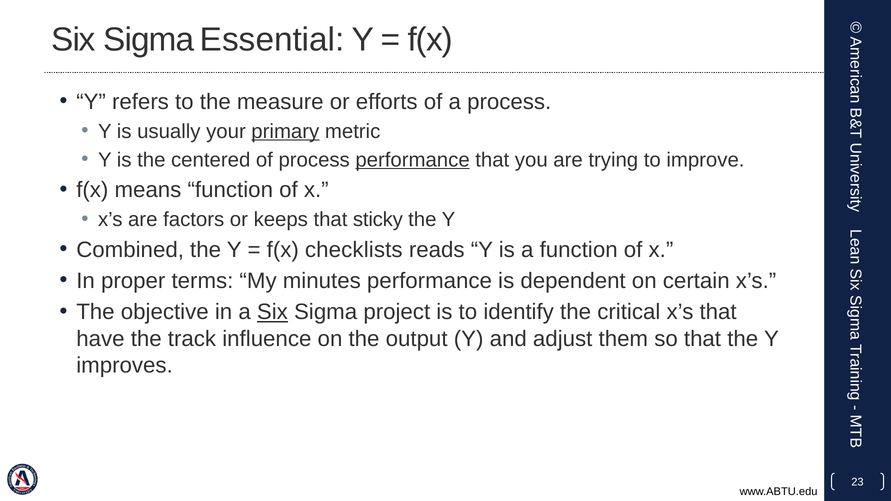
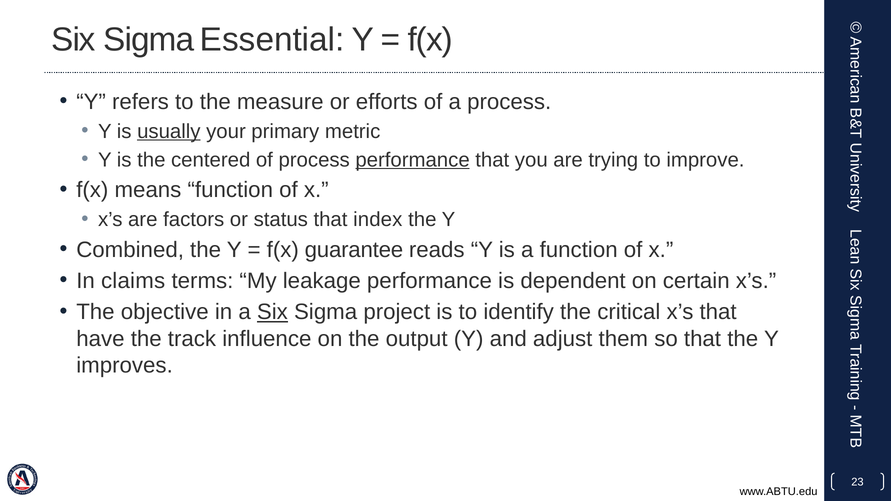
usually underline: none -> present (169, 131)
primary underline: present -> none (285, 131)
keeps: keeps -> status (281, 220)
sticky: sticky -> index (378, 220)
checklists: checklists -> guarantee (354, 250)
proper: proper -> claims (133, 281)
minutes: minutes -> leakage (322, 281)
